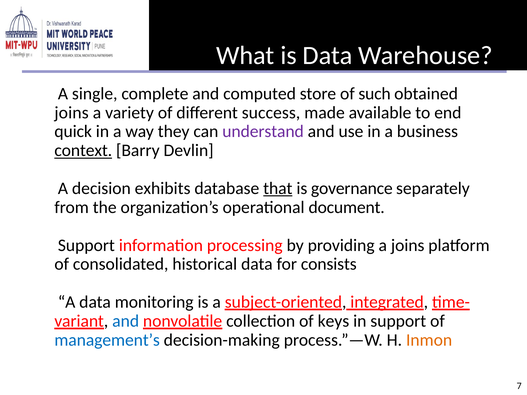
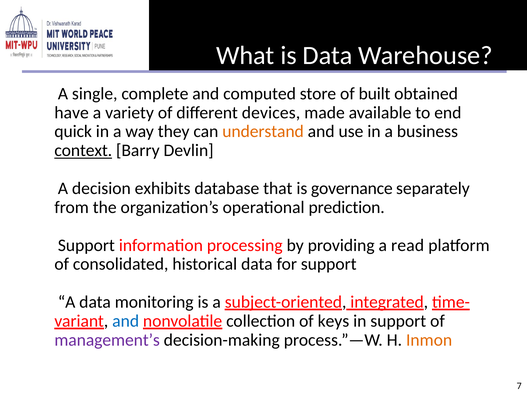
such: such -> built (375, 94)
joins: joins -> have (72, 113)
success: success -> devices (271, 113)
understand colour: purple -> orange (263, 132)
that underline: present -> none (278, 189)
document: document -> prediction (347, 207)
a joins: joins -> read (408, 245)
for consists: consists -> support (329, 264)
management’s colour: blue -> purple (107, 340)
